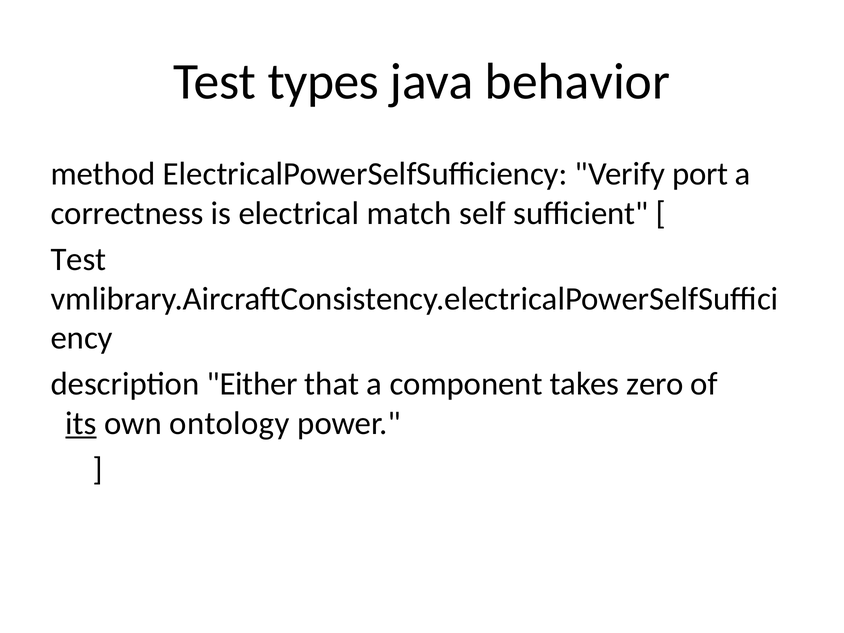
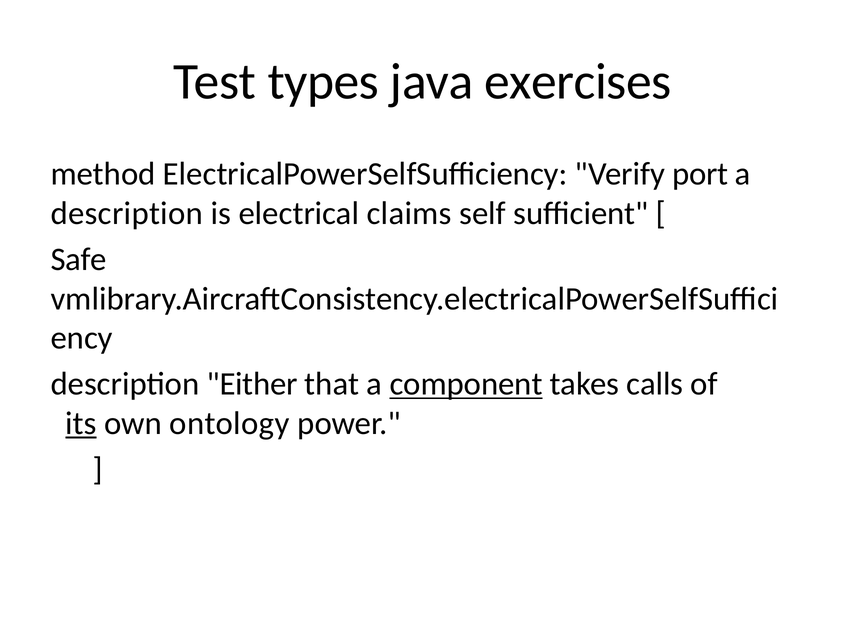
behavior: behavior -> exercises (578, 82)
correctness: correctness -> description (127, 213)
match: match -> claims (409, 213)
Test: Test -> Safe (79, 259)
component underline: none -> present (466, 384)
zero: zero -> calls (655, 384)
